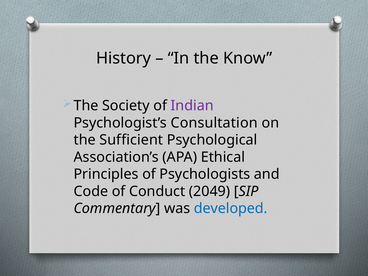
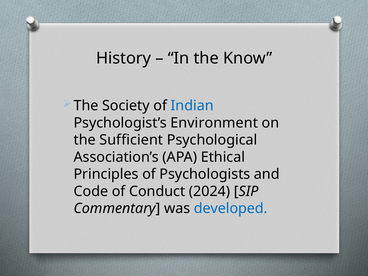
Indian colour: purple -> blue (192, 106)
Consultation: Consultation -> Environment (214, 123)
2049: 2049 -> 2024 (210, 191)
